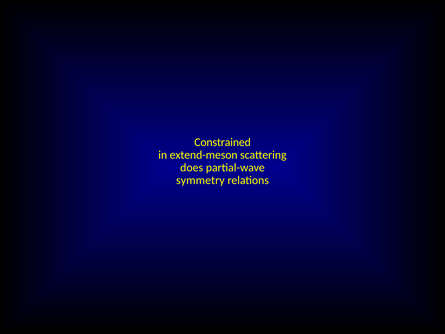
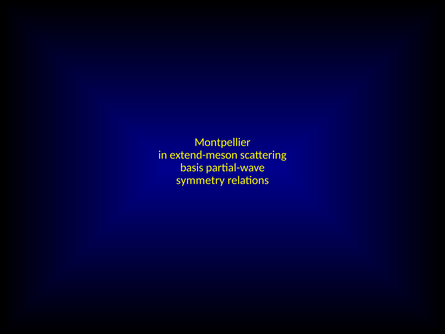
Constrained: Constrained -> Montpellier (222, 142)
does: does -> basis (192, 168)
